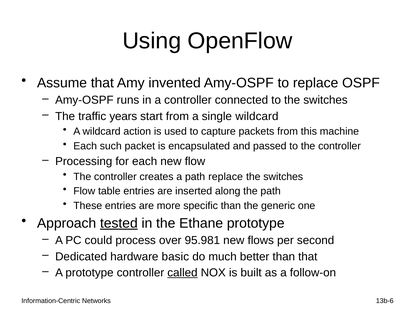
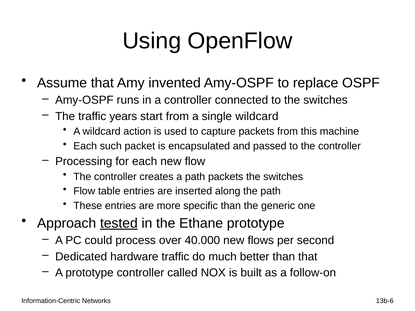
path replace: replace -> packets (226, 177)
95.981: 95.981 -> 40.000 (202, 241)
hardware basic: basic -> traffic (175, 257)
called underline: present -> none (182, 273)
